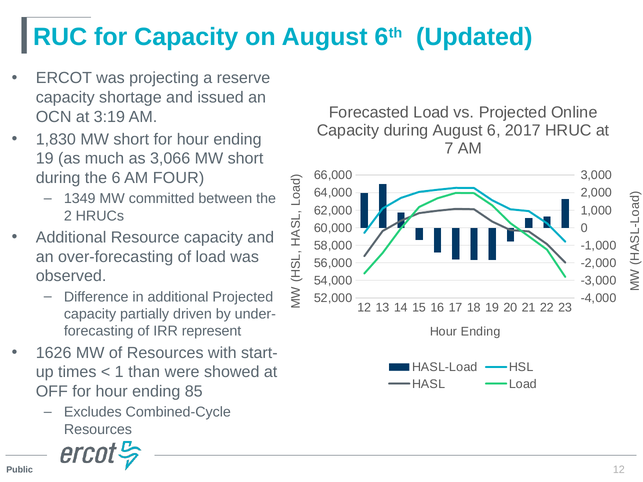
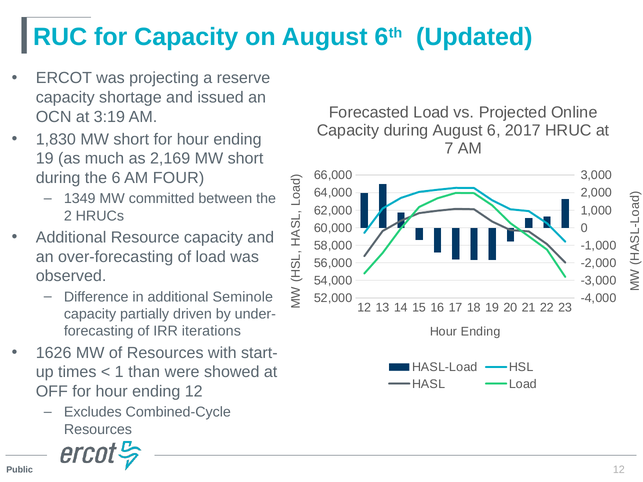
3,066: 3,066 -> 2,169 (170, 159)
additional Projected: Projected -> Seminole (243, 297)
represent: represent -> iterations (211, 331)
ending 85: 85 -> 12 (194, 391)
